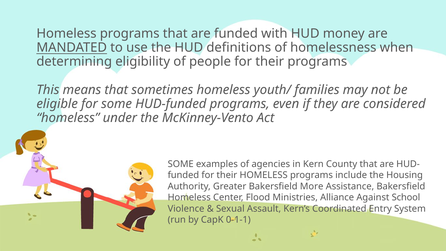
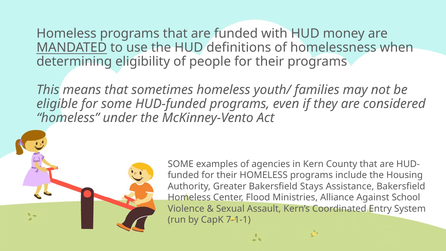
More: More -> Stays (312, 186)
0-1-1: 0-1-1 -> 7-1-1 (238, 220)
